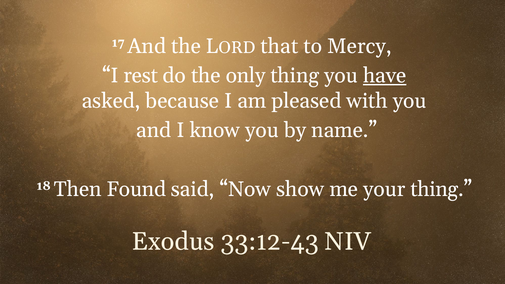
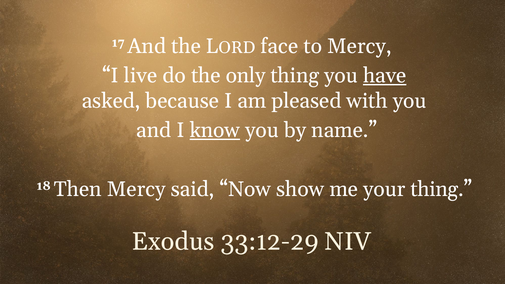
that: that -> face (279, 46)
rest: rest -> live (141, 76)
know underline: none -> present (215, 130)
Then Found: Found -> Mercy (136, 189)
33:12-43: 33:12-43 -> 33:12-29 (270, 242)
